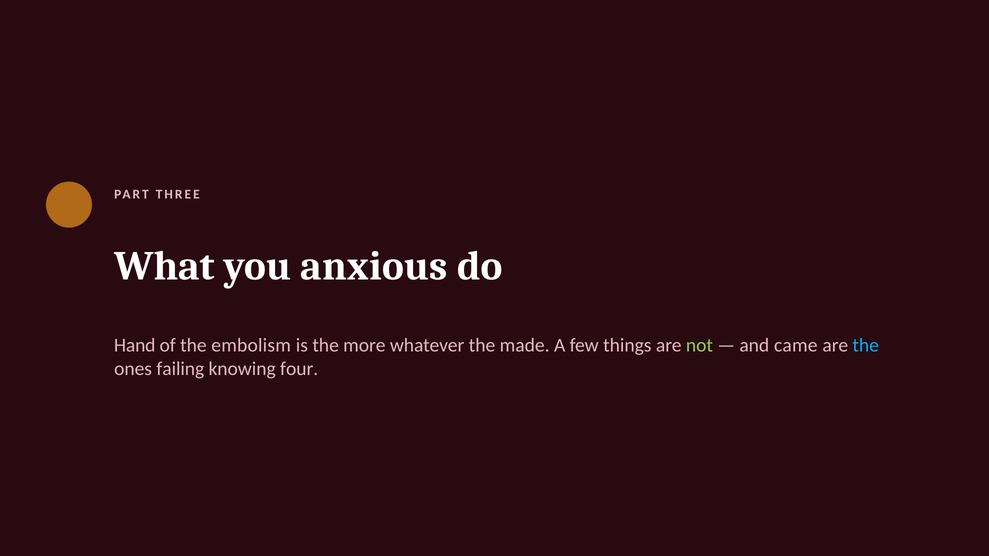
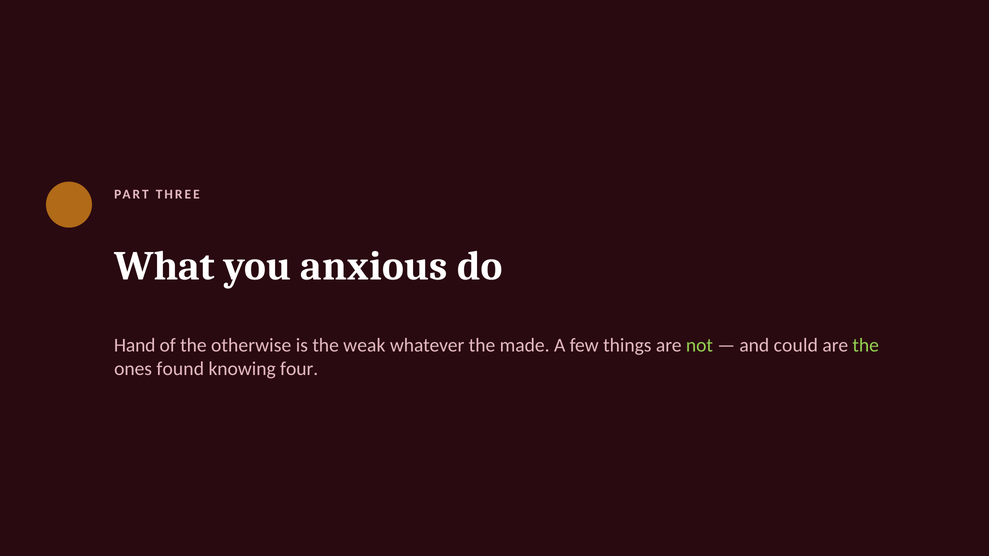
embolism: embolism -> otherwise (251, 346)
more: more -> weak (364, 346)
came: came -> could (796, 346)
the colour: light blue -> light green (866, 346)
failing: failing -> found (180, 369)
